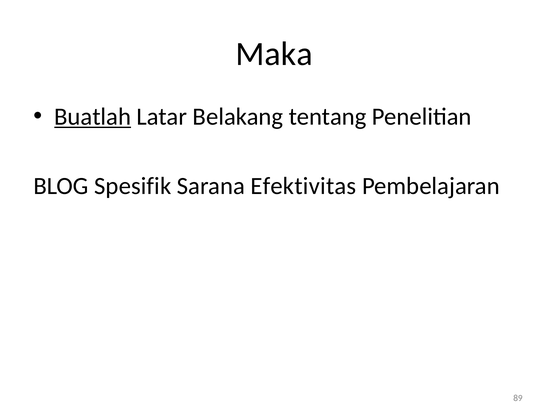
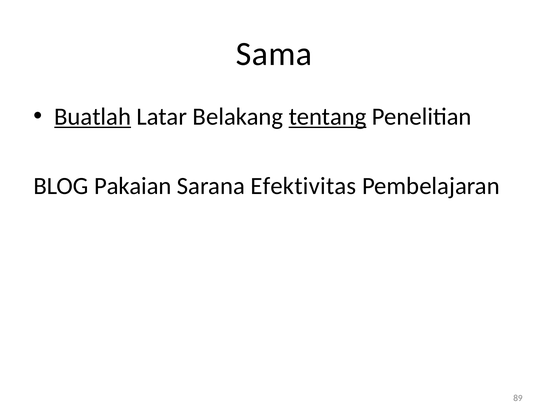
Maka: Maka -> Sama (274, 54)
tentang underline: none -> present (328, 117)
Spesifik: Spesifik -> Pakaian (133, 186)
